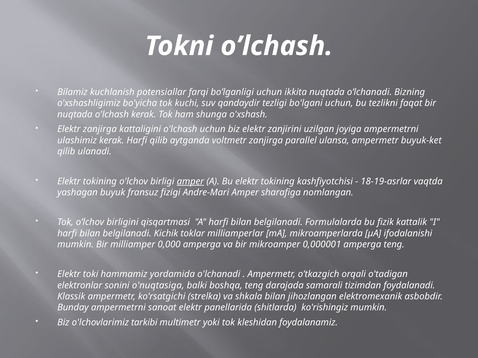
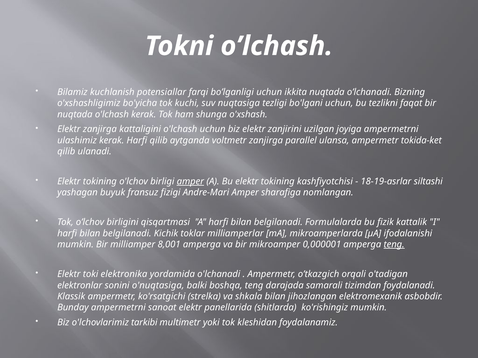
qandaydir: qandaydir -> nuqtasiga (239, 103)
buyuk-ket: buyuk-ket -> tokida-ket (421, 141)
vaqtda: vaqtda -> siltashi (428, 182)
0,000: 0,000 -> 8,001 (169, 245)
teng underline: none -> present (394, 245)
hammamiz: hammamiz -> elektronika (124, 275)
